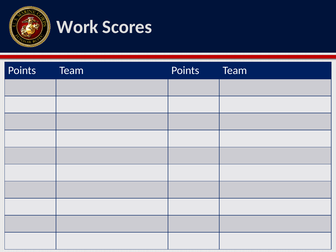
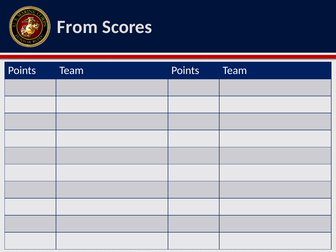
Work: Work -> From (77, 27)
